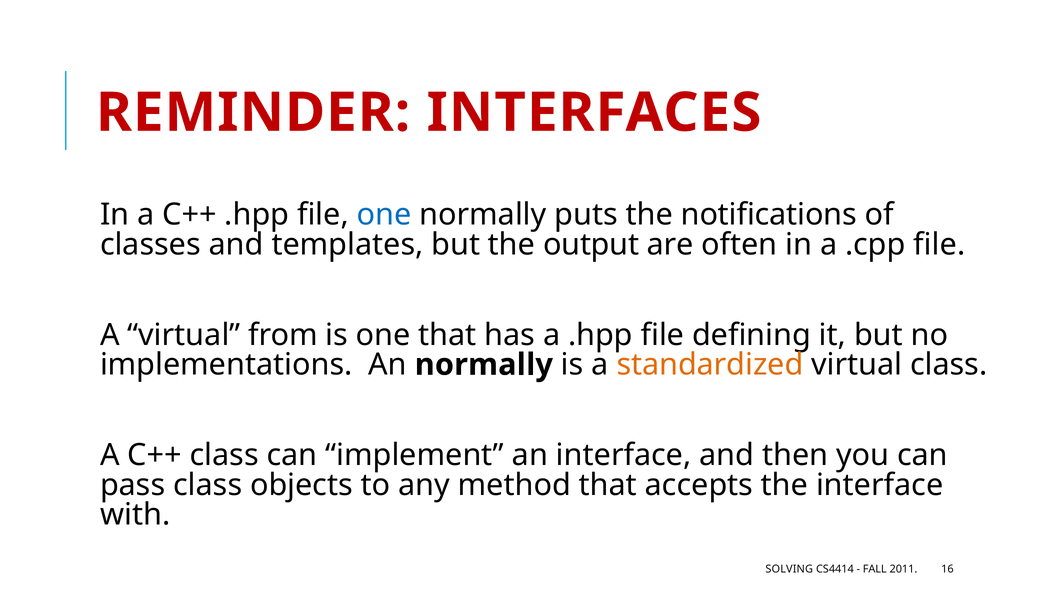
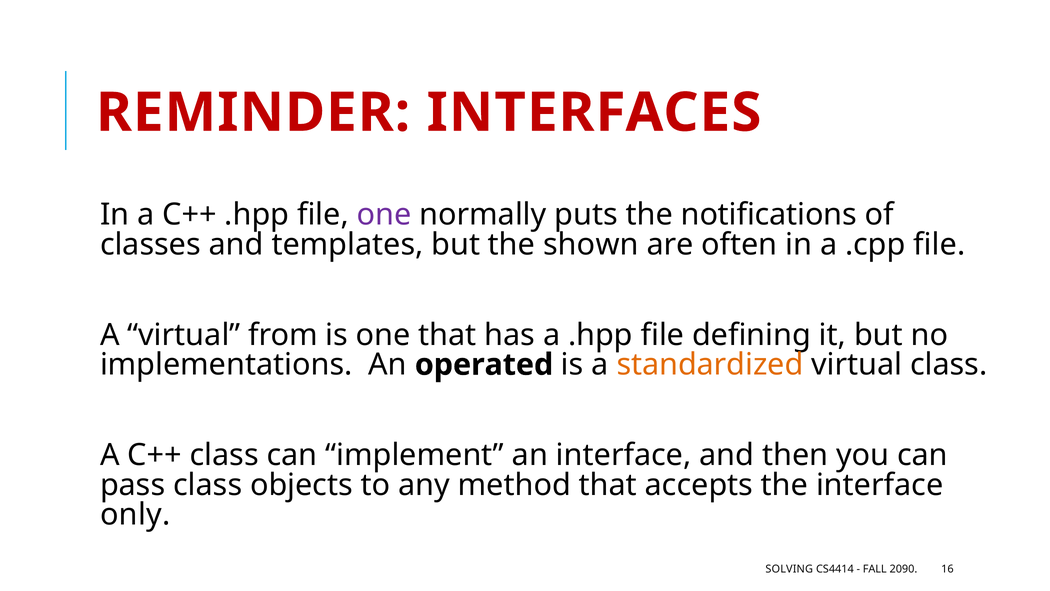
one colour: blue -> purple (384, 215)
output: output -> shown (591, 244)
An normally: normally -> operated (484, 364)
with: with -> only (135, 514)
2011: 2011 -> 2090 (903, 569)
